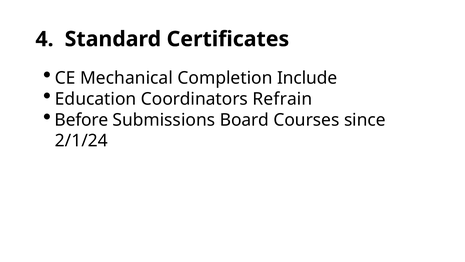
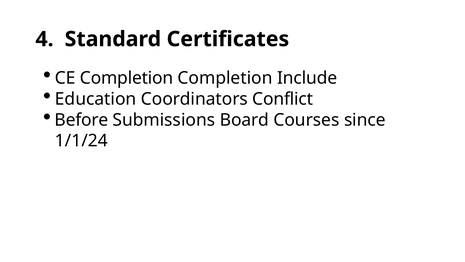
CE Mechanical: Mechanical -> Completion (127, 78)
Refrain: Refrain -> Conflict (283, 99)
2/1/24: 2/1/24 -> 1/1/24 (81, 141)
